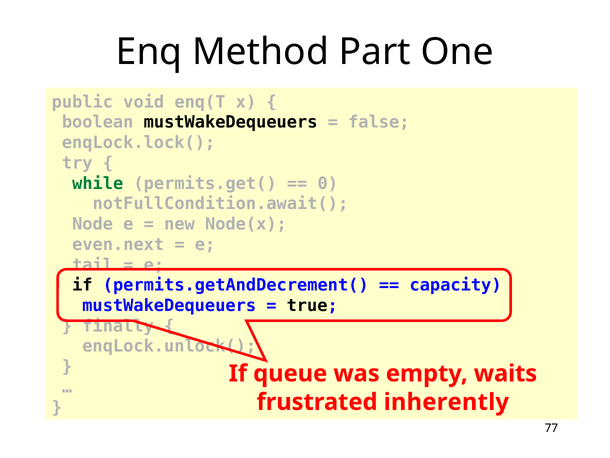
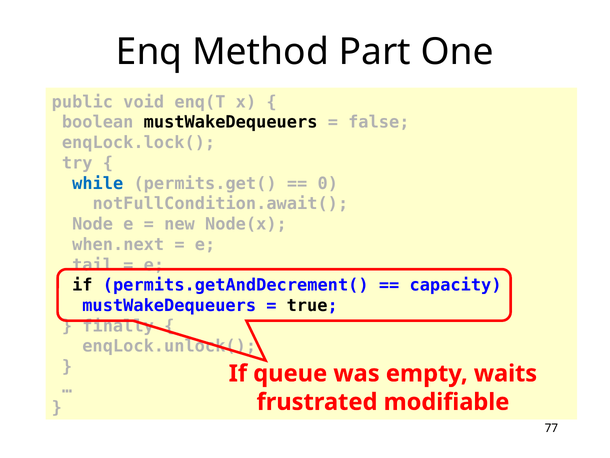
while colour: green -> blue (98, 183)
even.next: even.next -> when.next (118, 244)
inherently: inherently -> modifiable (446, 402)
